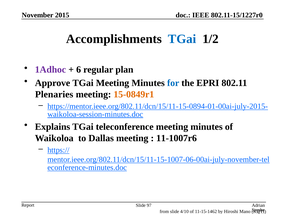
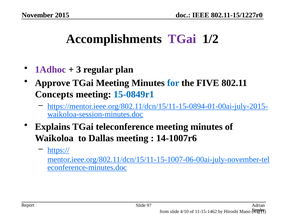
TGai colour: blue -> purple (182, 39)
6: 6 -> 3 (79, 70)
EPRI: EPRI -> FIVE (208, 83)
Plenaries: Plenaries -> Concepts (54, 94)
15-0849r1 colour: orange -> blue (134, 94)
11-1007r6: 11-1007r6 -> 14-1007r6 (177, 138)
